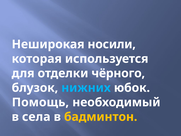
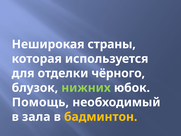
носили: носили -> страны (112, 44)
нижних colour: light blue -> light green (86, 88)
села: села -> зала (36, 117)
